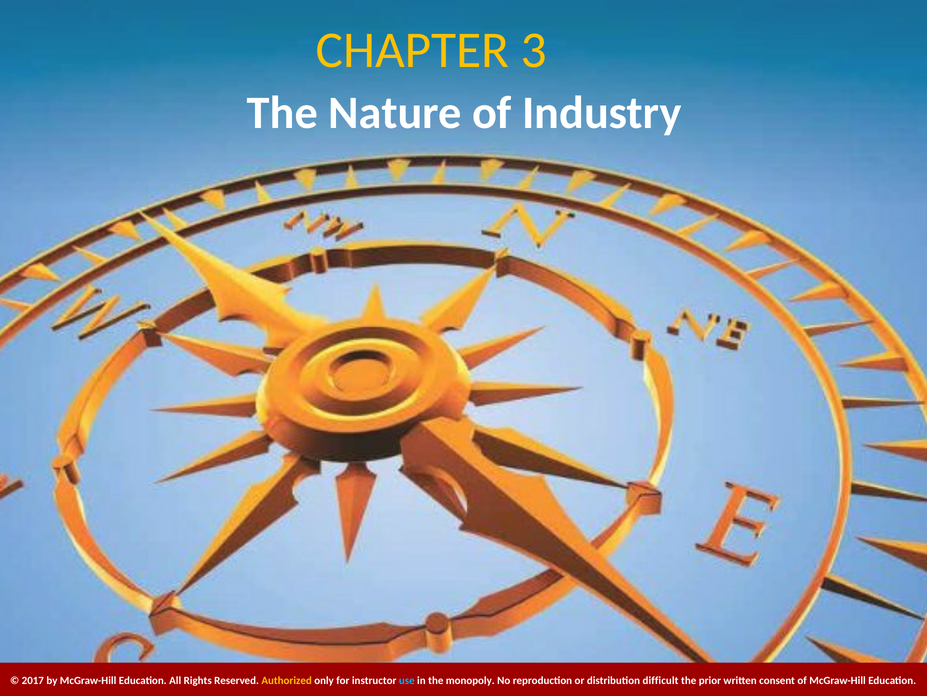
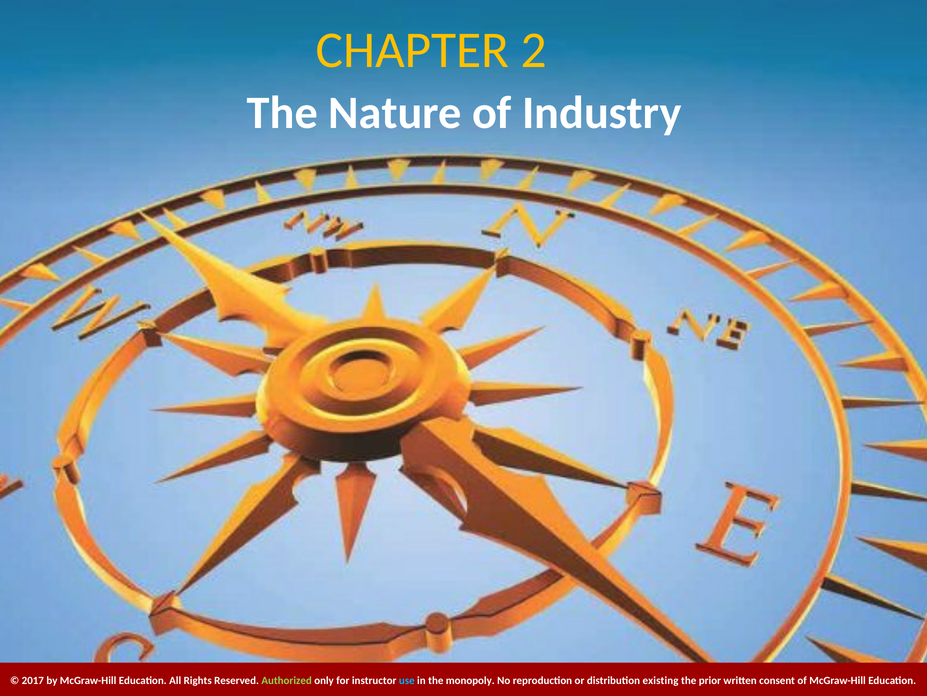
3: 3 -> 2 (534, 50)
Authorized colour: yellow -> light green (287, 680)
difficult: difficult -> existing (661, 680)
